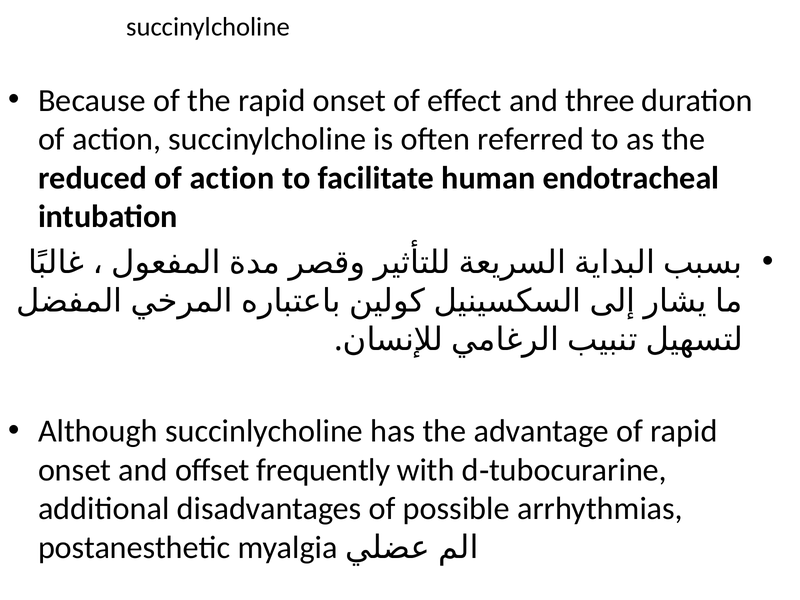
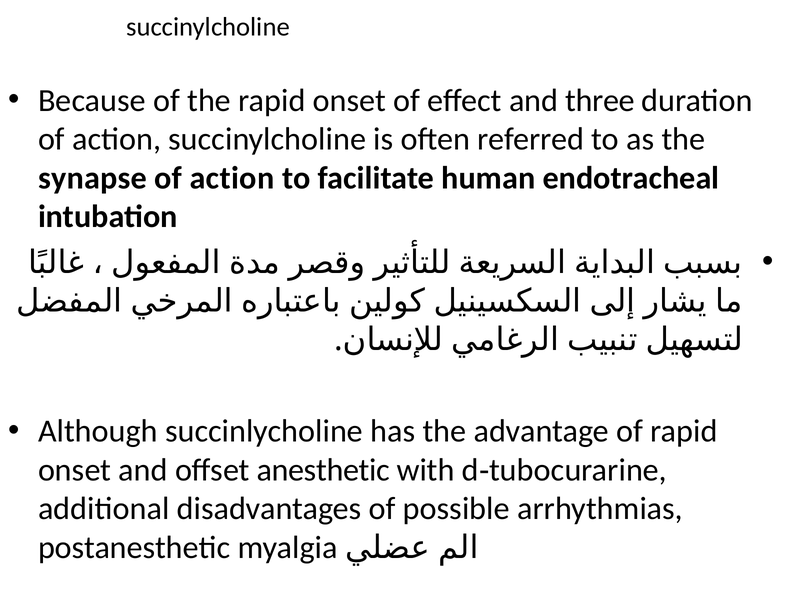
reduced: reduced -> synapse (93, 178)
frequently: frequently -> anesthetic (323, 470)
